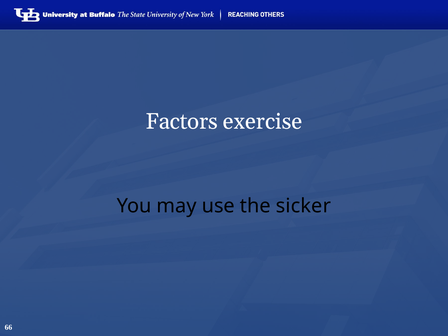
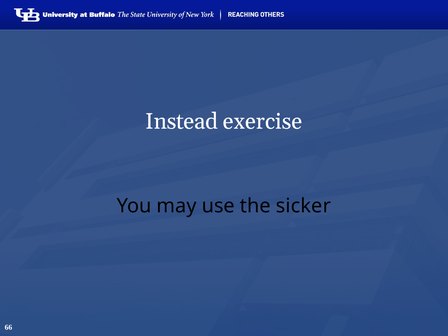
Factors: Factors -> Instead (182, 122)
